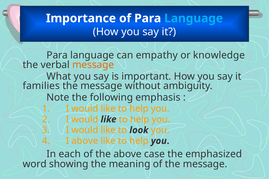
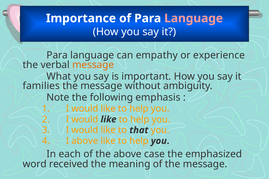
Language colour: light blue -> pink (194, 18)
knowledge: knowledge -> experience (219, 55)
look: look -> that (139, 130)
showing: showing -> received (69, 164)
